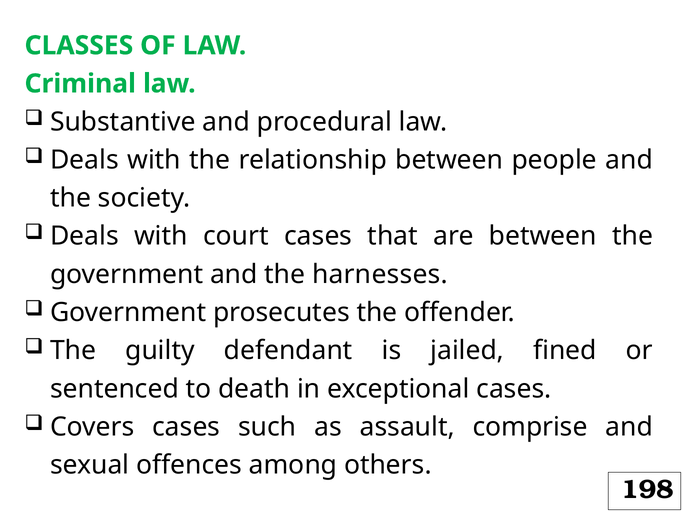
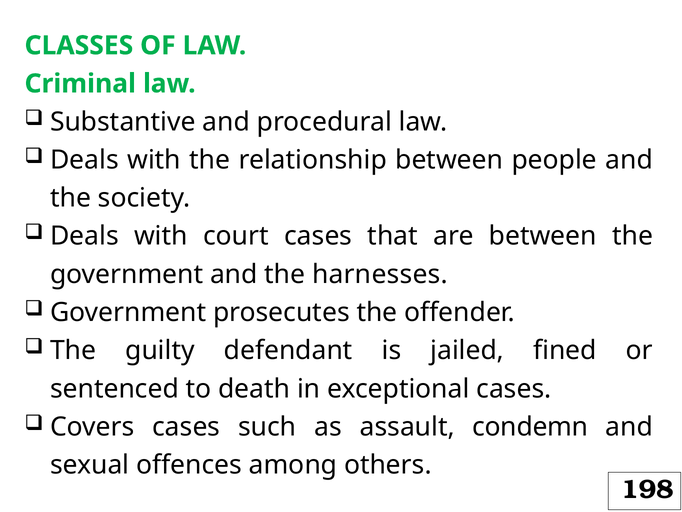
comprise: comprise -> condemn (530, 426)
